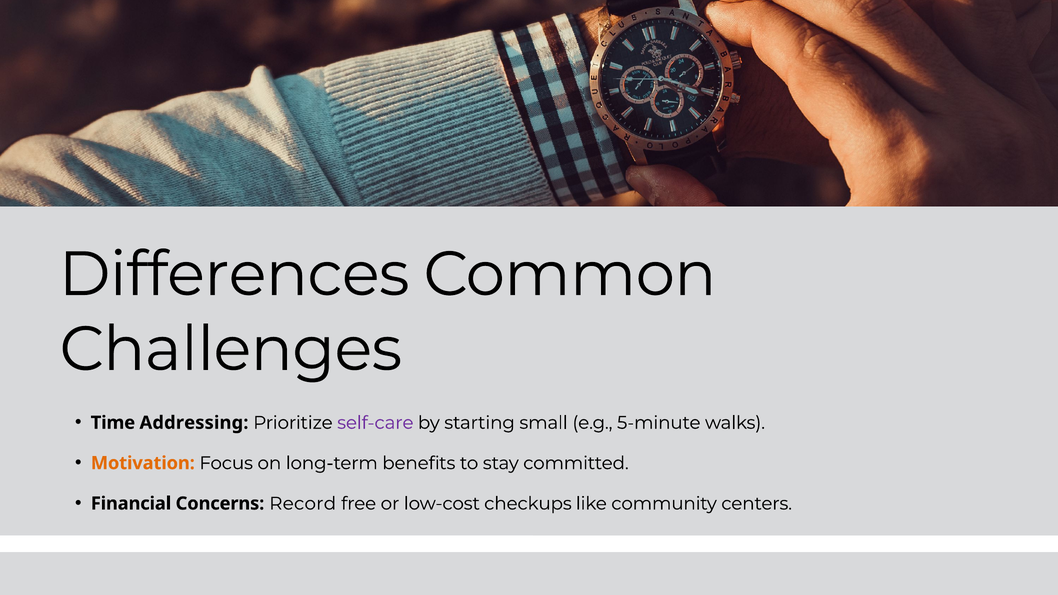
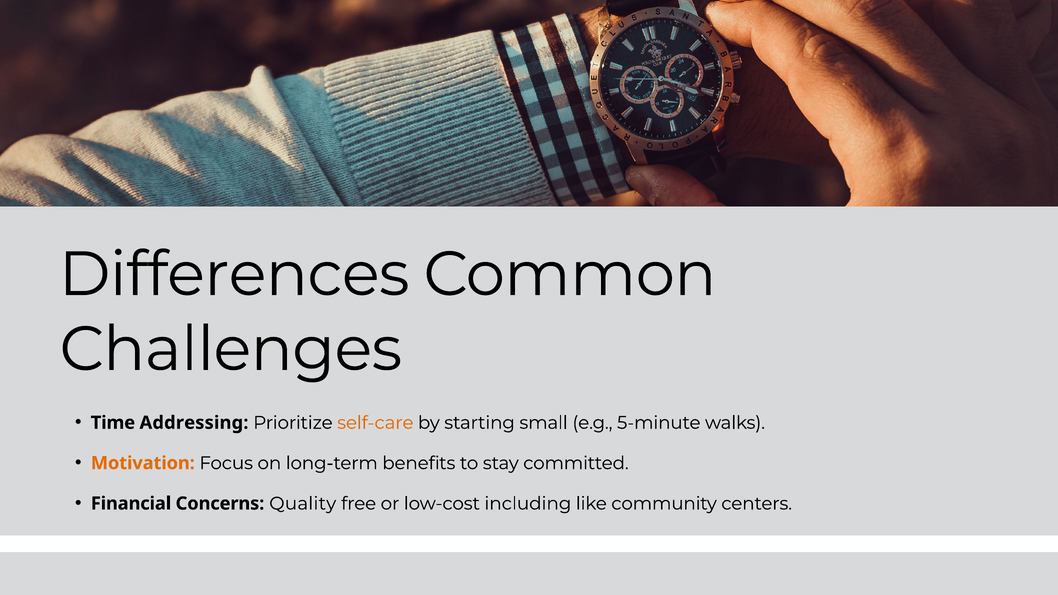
self-care colour: purple -> orange (375, 423)
Record: Record -> Quality (303, 504)
checkups: checkups -> including (528, 504)
